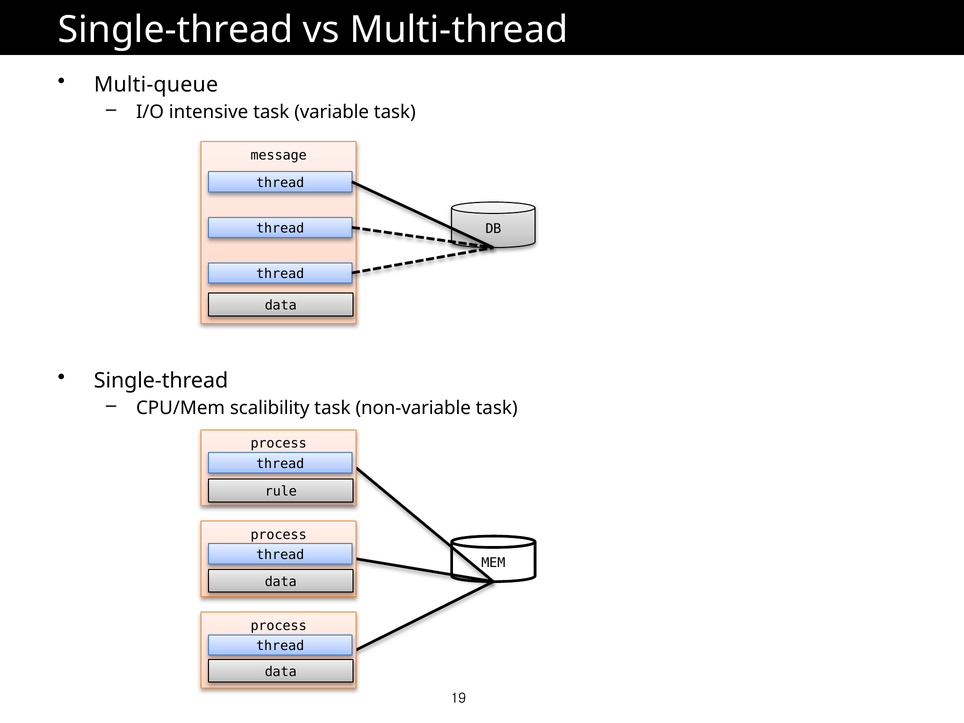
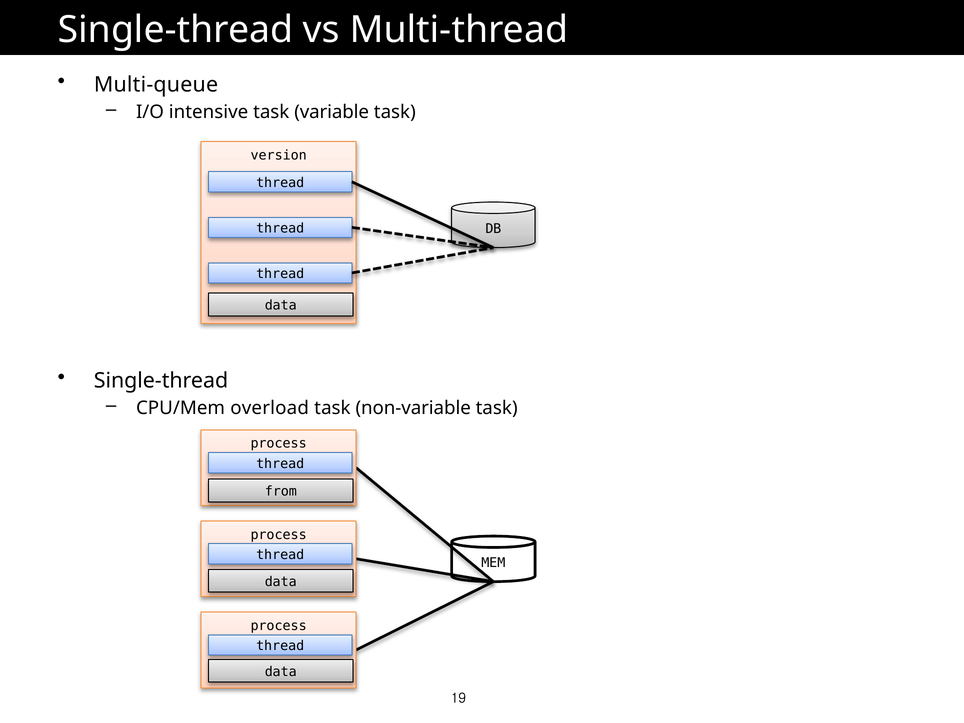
message: message -> version (279, 155)
scalibility: scalibility -> overload (270, 408)
rule: rule -> from (281, 491)
